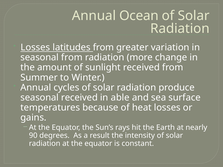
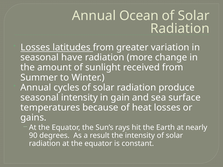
seasonal from: from -> have (72, 58)
seasonal received: received -> intensity (79, 98)
able: able -> gain (120, 98)
